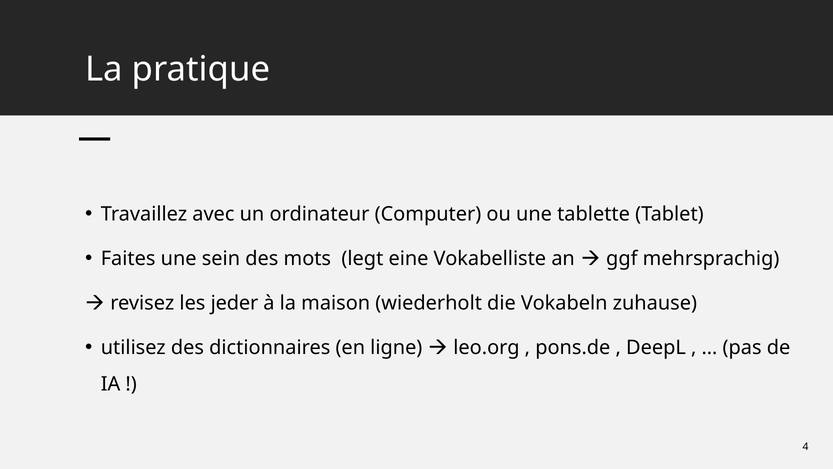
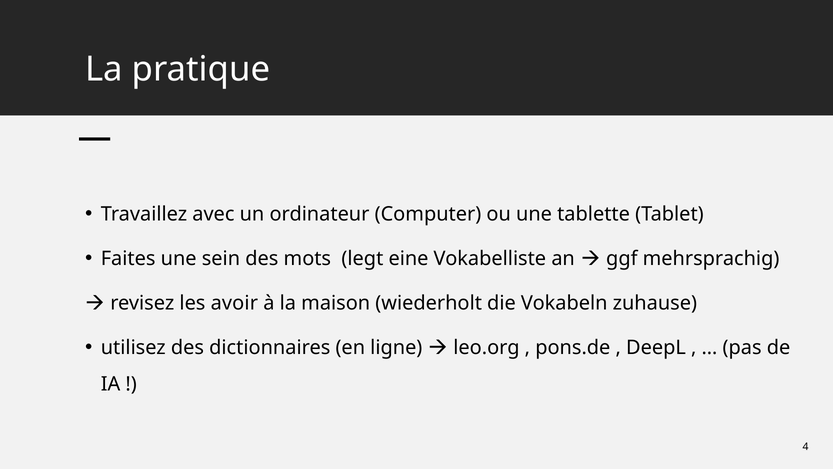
jeder: jeder -> avoir (234, 303)
